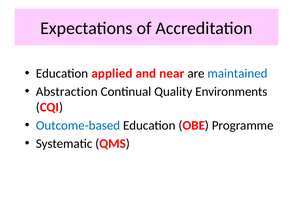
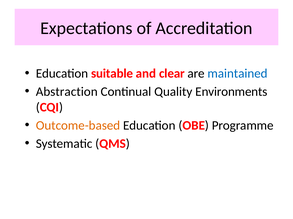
applied: applied -> suitable (112, 74)
near: near -> clear (172, 74)
Outcome-based colour: blue -> orange (78, 126)
